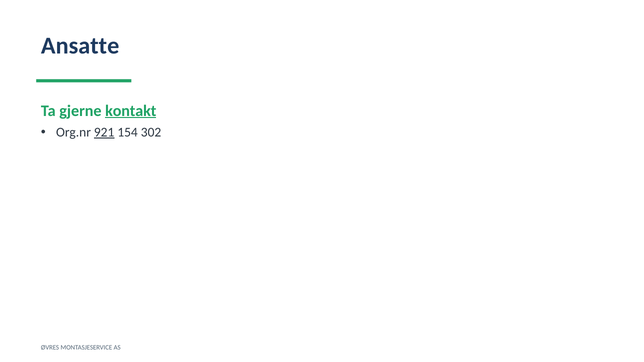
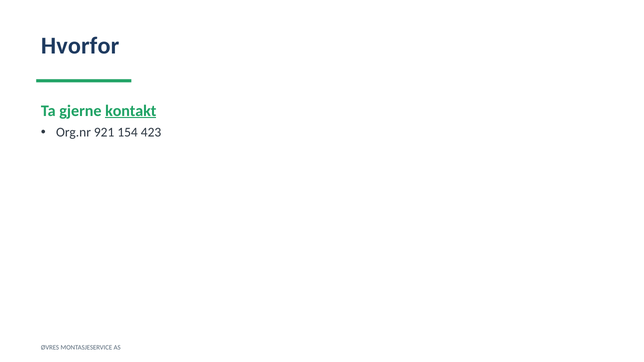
Ansatte: Ansatte -> Hvorfor (80, 46)
921 underline: present -> none (104, 132)
302: 302 -> 423 (151, 132)
